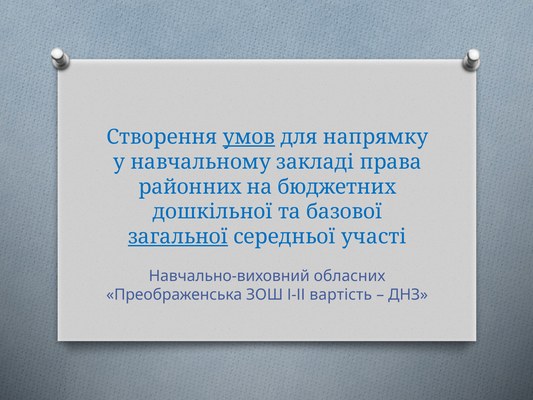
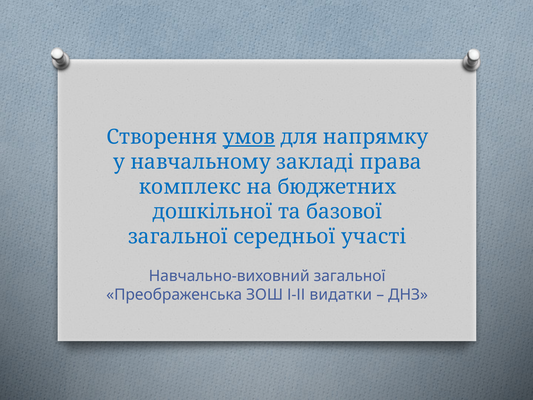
районних: районних -> комплекс (190, 187)
загальної underline: present -> none (178, 237)
Навчально-виховний обласних: обласних -> загальної (350, 276)
вартість: вартість -> видатки (341, 295)
